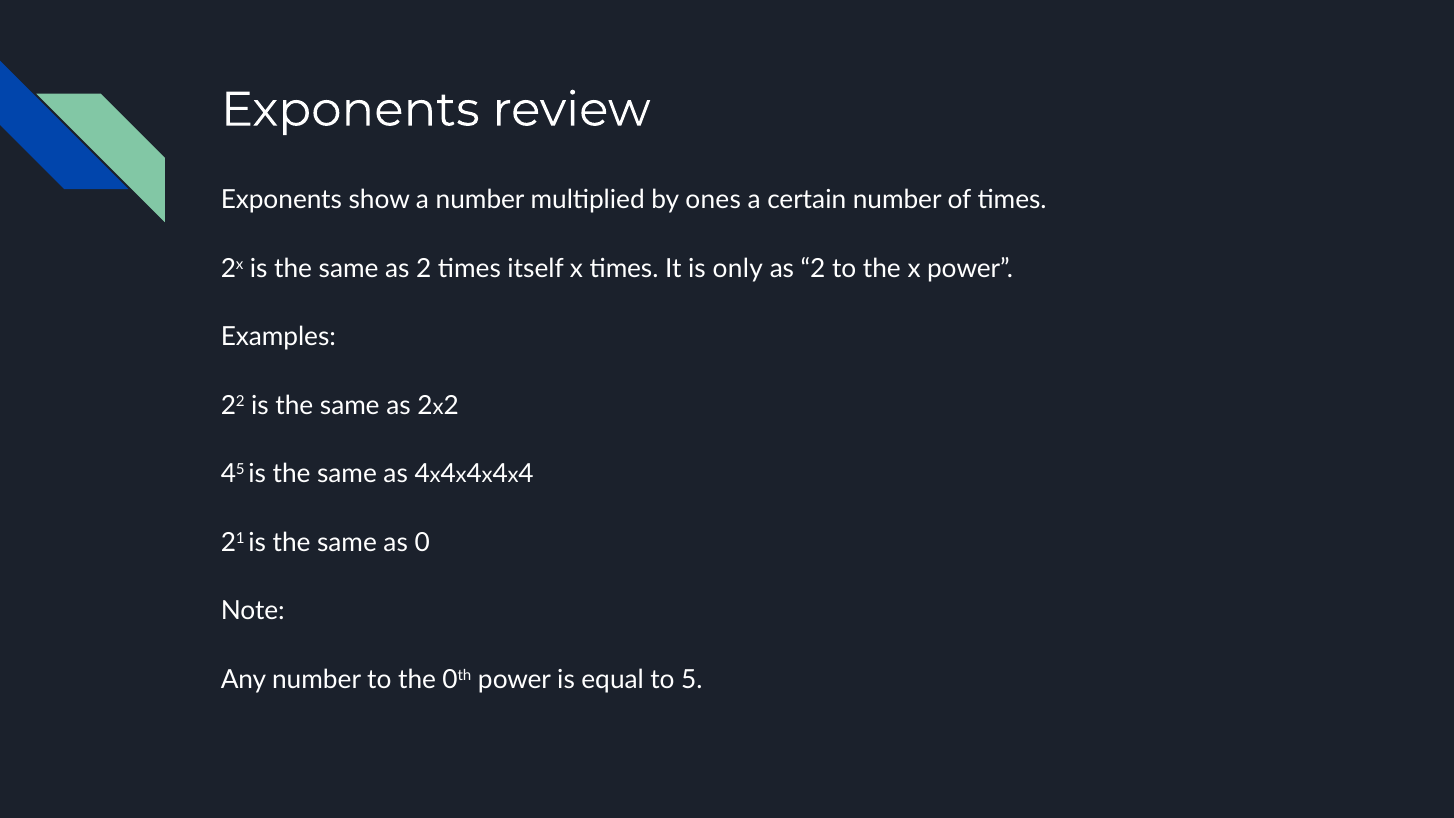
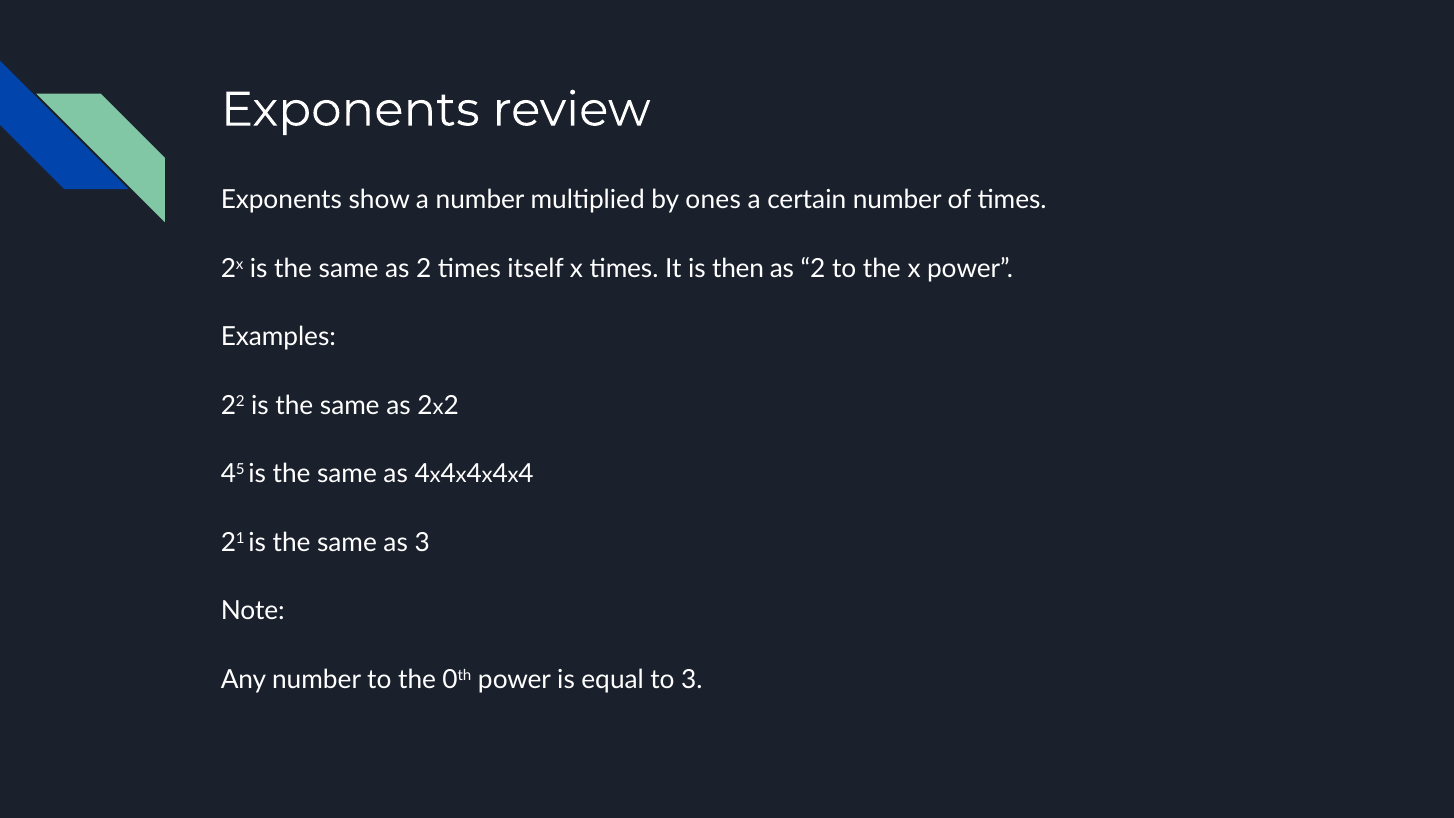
only: only -> then (738, 268)
as 0: 0 -> 3 (422, 543)
to 5: 5 -> 3 (692, 680)
